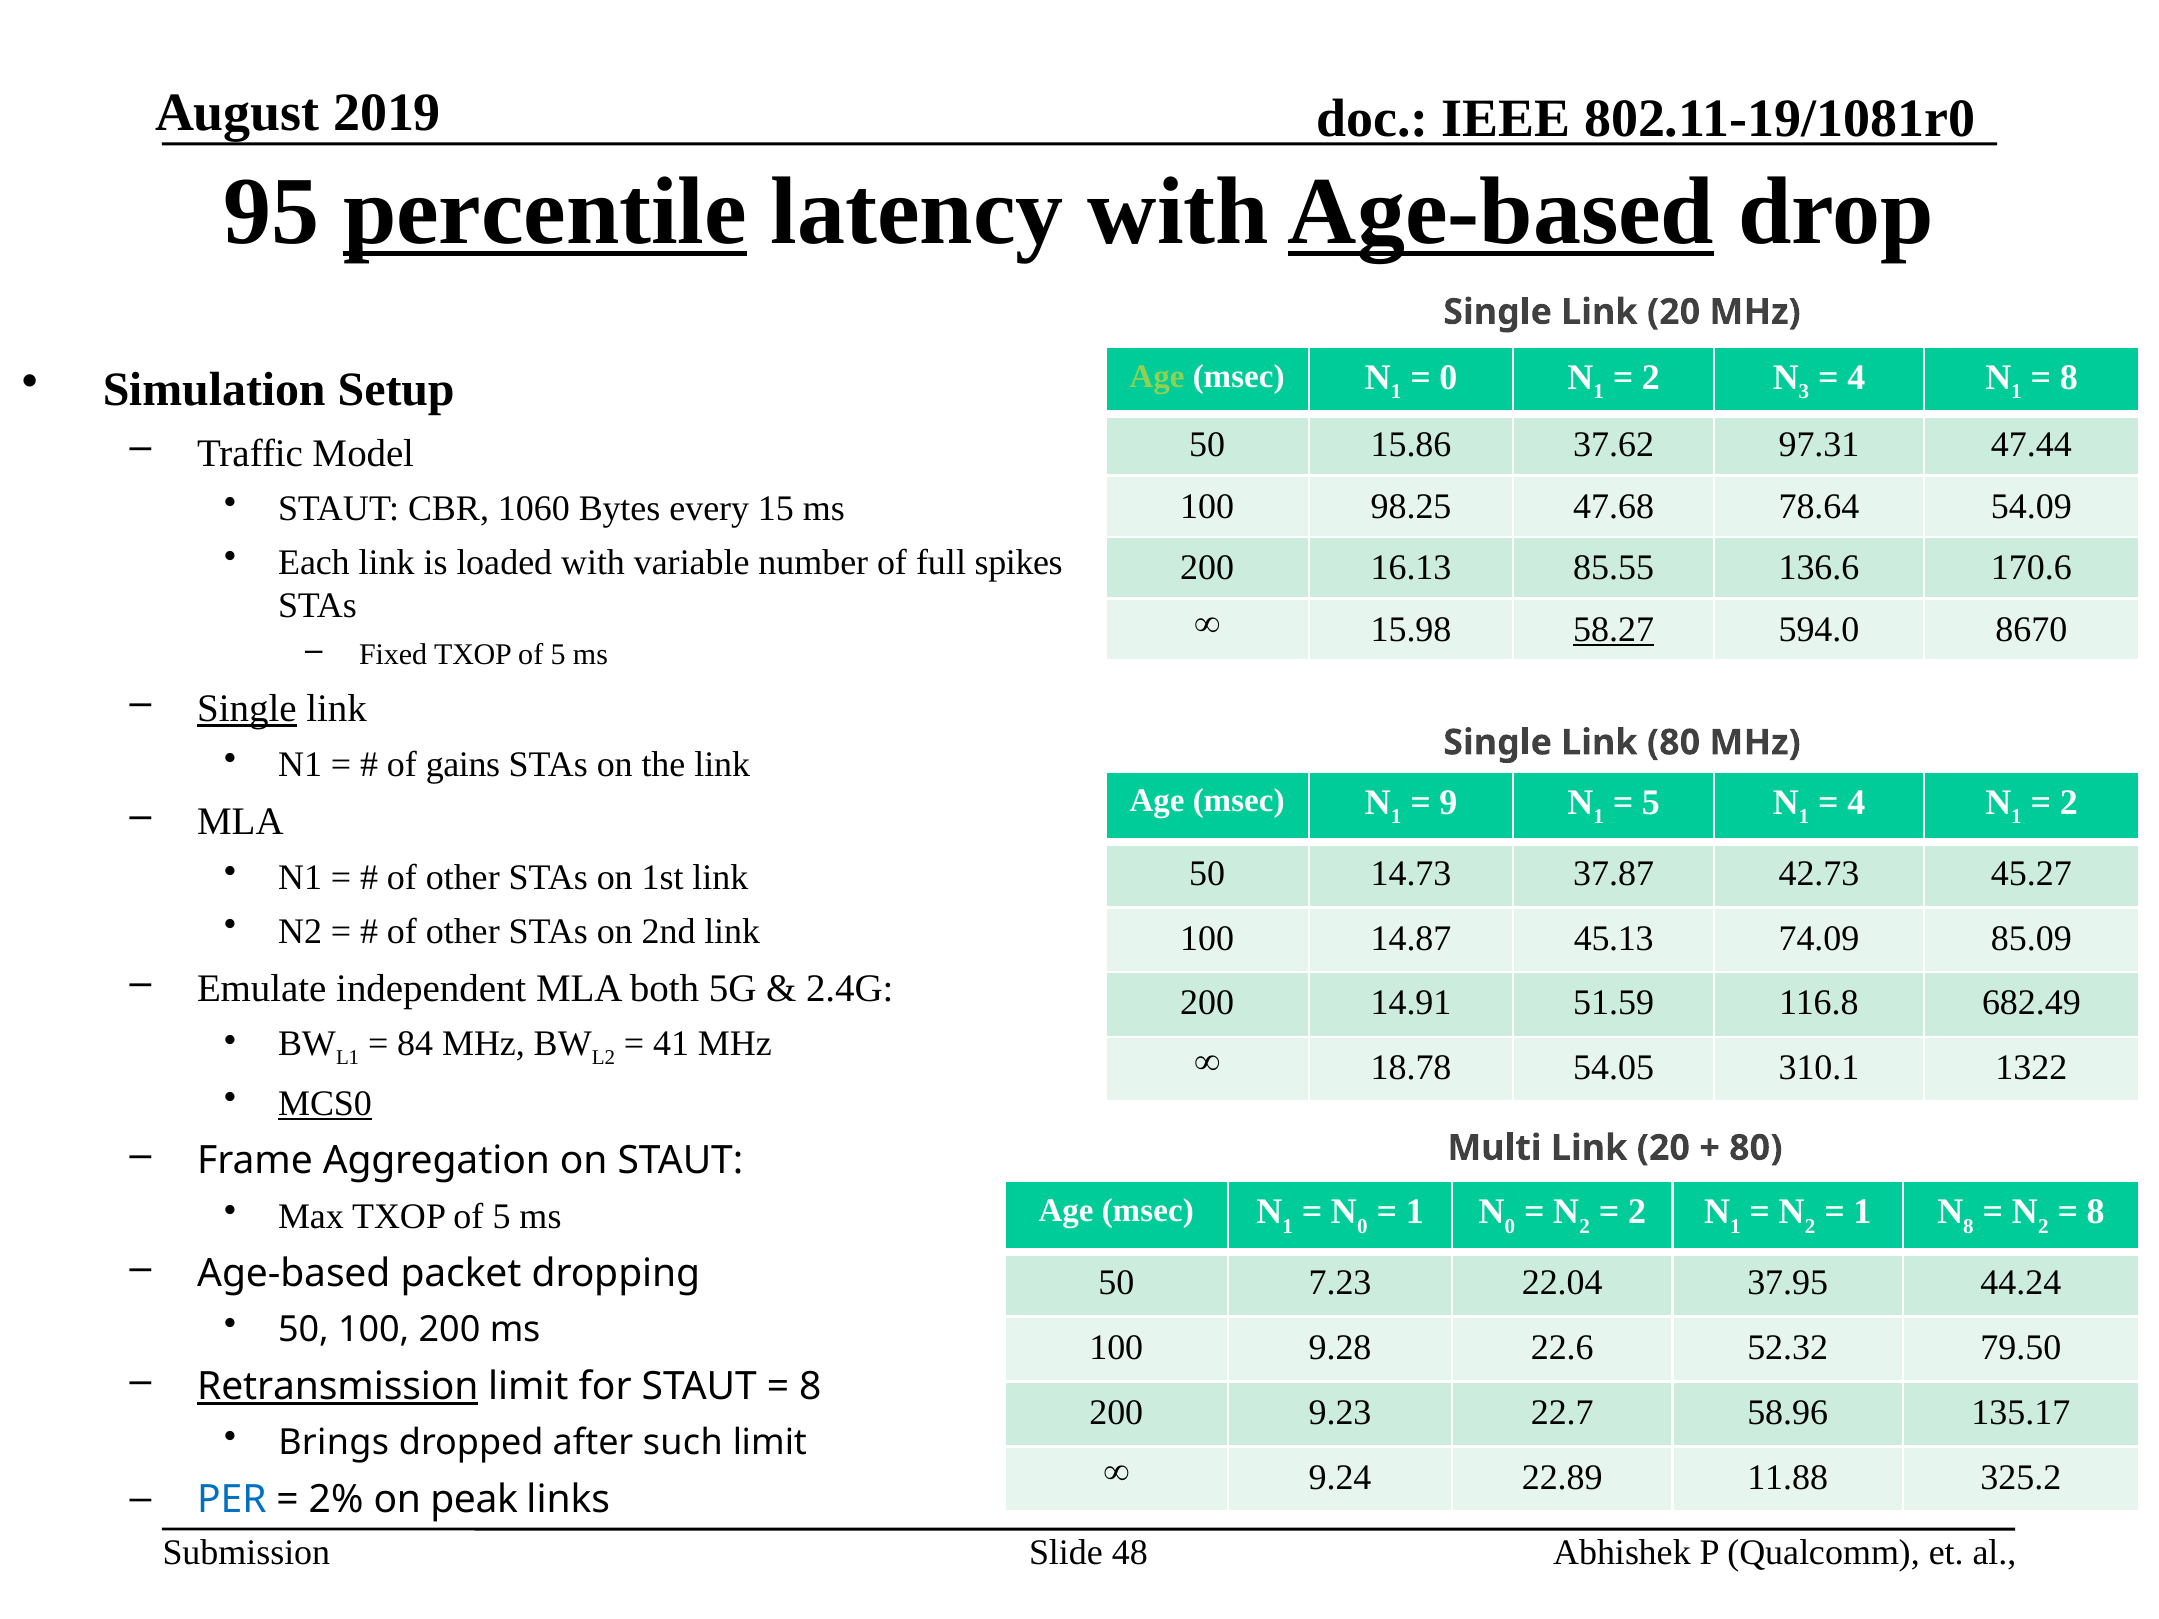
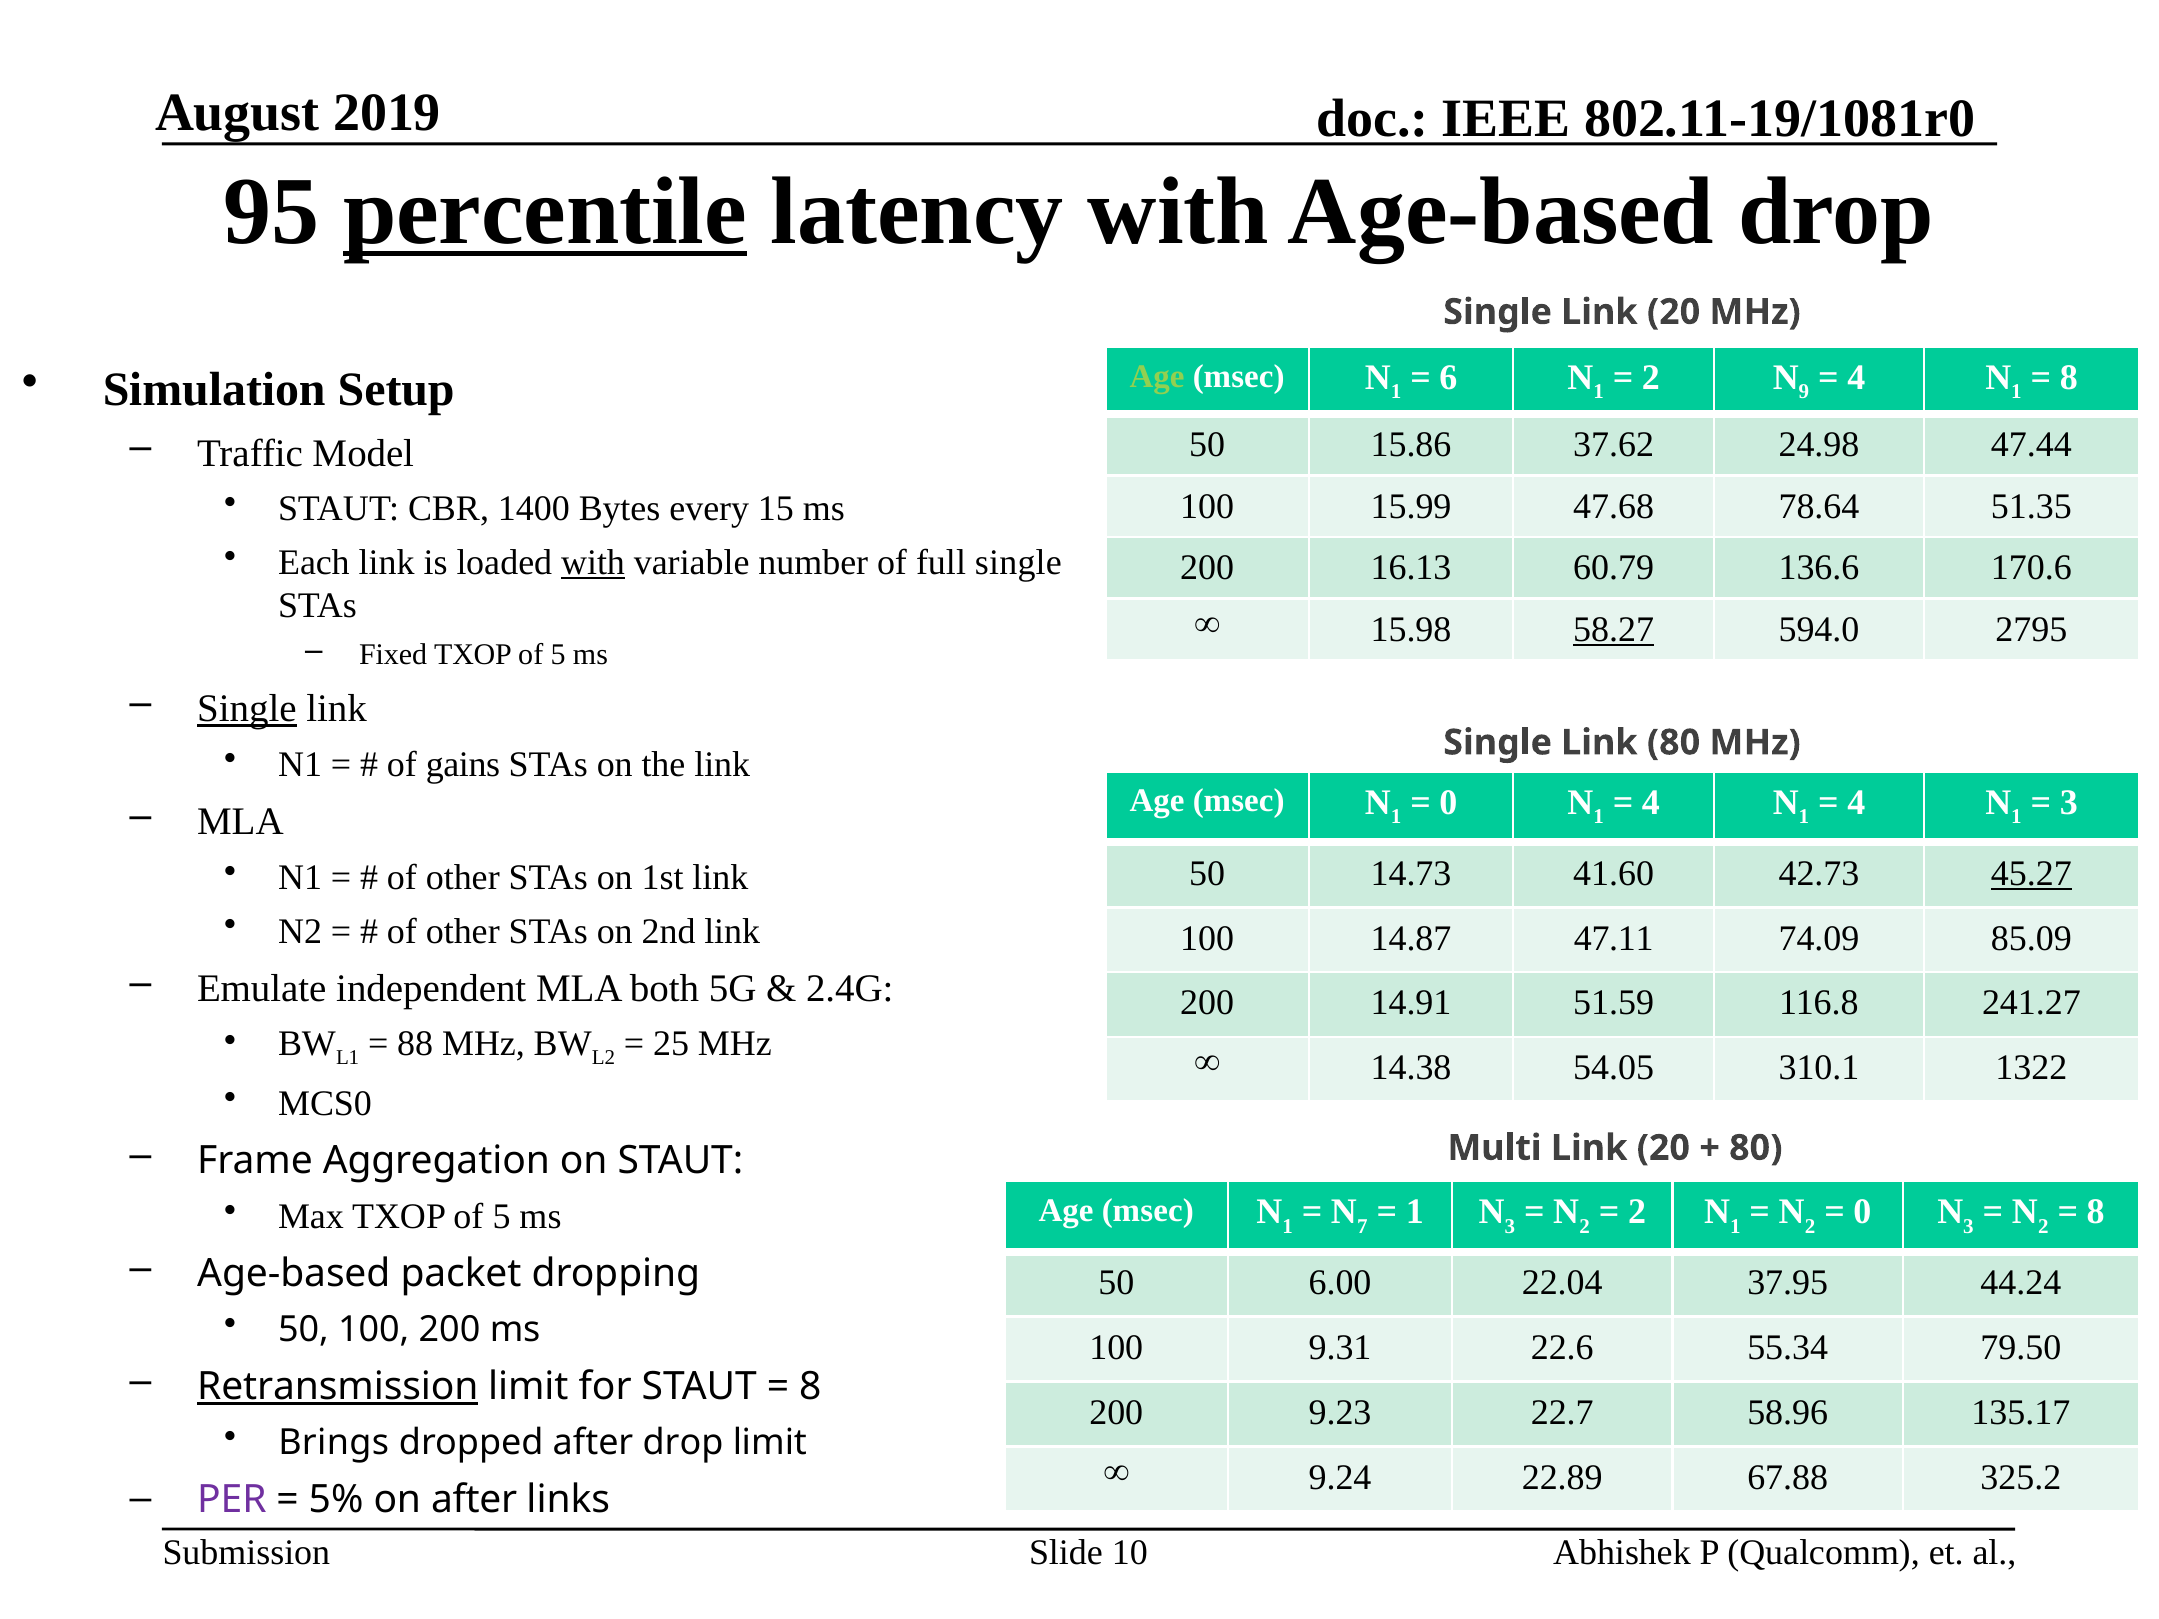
Age-based underline: present -> none (1501, 212)
0: 0 -> 6 (1448, 378)
3: 3 -> 9 (1804, 392)
97.31: 97.31 -> 24.98 (1819, 445)
98.25: 98.25 -> 15.99 (1411, 507)
54.09: 54.09 -> 51.35 (2031, 507)
1060: 1060 -> 1400 (534, 509)
with underline: none -> present (593, 563)
full spikes: spikes -> single (1018, 563)
85.55: 85.55 -> 60.79 (1614, 568)
8670: 8670 -> 2795 (2031, 630)
9: 9 -> 0 (1448, 803)
5: 5 -> 4 (1651, 803)
2: 2 -> 3 (2069, 803)
37.87: 37.87 -> 41.60 (1614, 873)
45.27 underline: none -> present (2031, 873)
45.13: 45.13 -> 47.11 (1614, 938)
682.49: 682.49 -> 241.27 (2031, 1003)
84: 84 -> 88 (415, 1044)
41: 41 -> 25 (671, 1044)
18.78: 18.78 -> 14.38 (1411, 1068)
MCS0 underline: present -> none (325, 1104)
0: 0 -> 7 (1362, 1226)
0: 0 -> 3 (1510, 1226)
1: 1 -> 0 (1862, 1212)
8: 8 -> 3 (1969, 1226)
7.23: 7.23 -> 6.00 (1340, 1283)
9.28: 9.28 -> 9.31 (1340, 1348)
52.32: 52.32 -> 55.34 (1788, 1348)
after such: such -> drop (683, 1442)
11.88: 11.88 -> 67.88 (1788, 1478)
PER colour: blue -> purple (232, 1500)
2%: 2% -> 5% (336, 1500)
on peak: peak -> after (474, 1500)
48: 48 -> 10 (1130, 1553)
